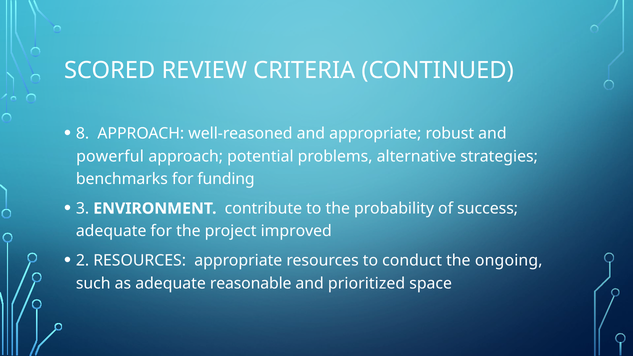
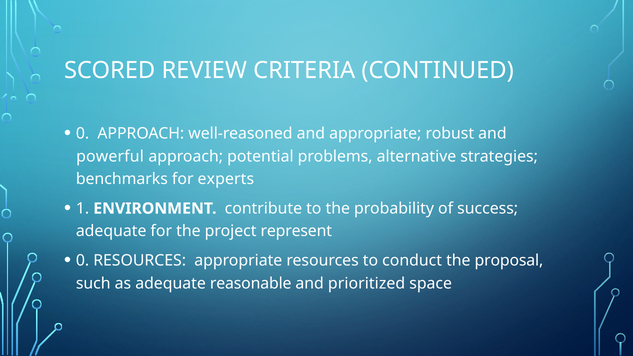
8: 8 -> 0 (83, 134)
funding: funding -> experts (226, 179)
3: 3 -> 1 (83, 209)
improved: improved -> represent (296, 231)
2: 2 -> 0 (83, 261)
ongoing: ongoing -> proposal (509, 261)
